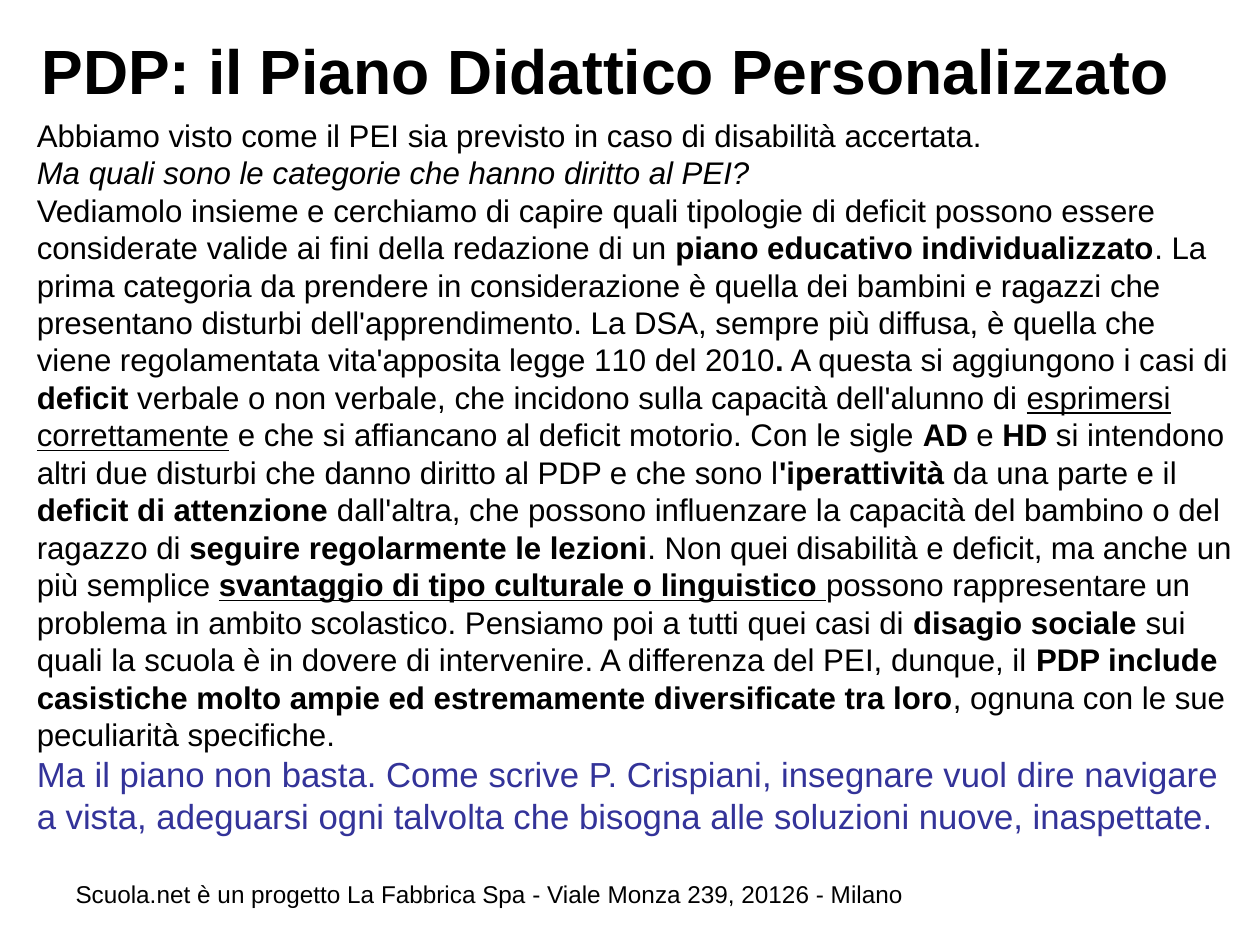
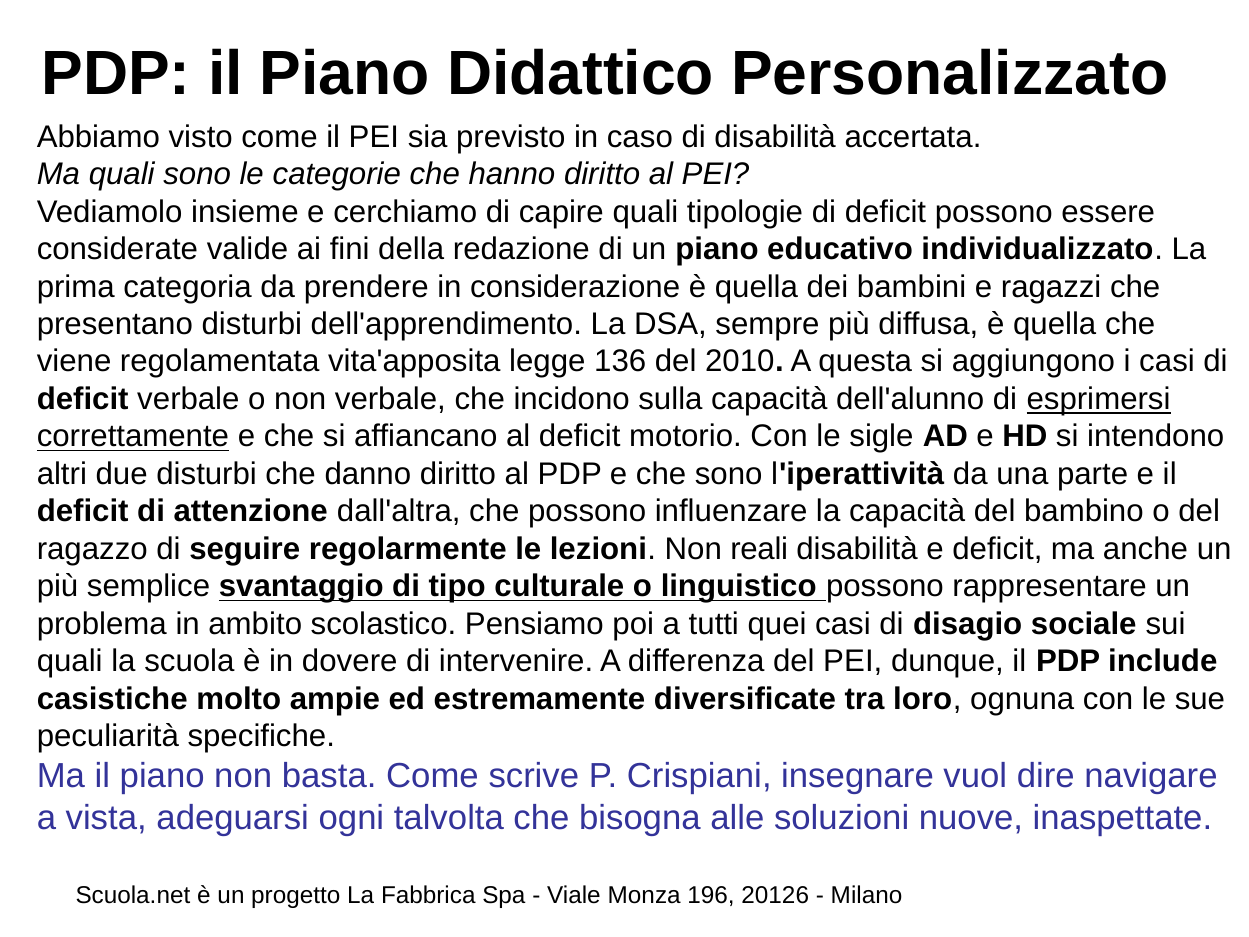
110: 110 -> 136 (620, 362)
Non quei: quei -> reali (759, 549)
239: 239 -> 196 (711, 895)
